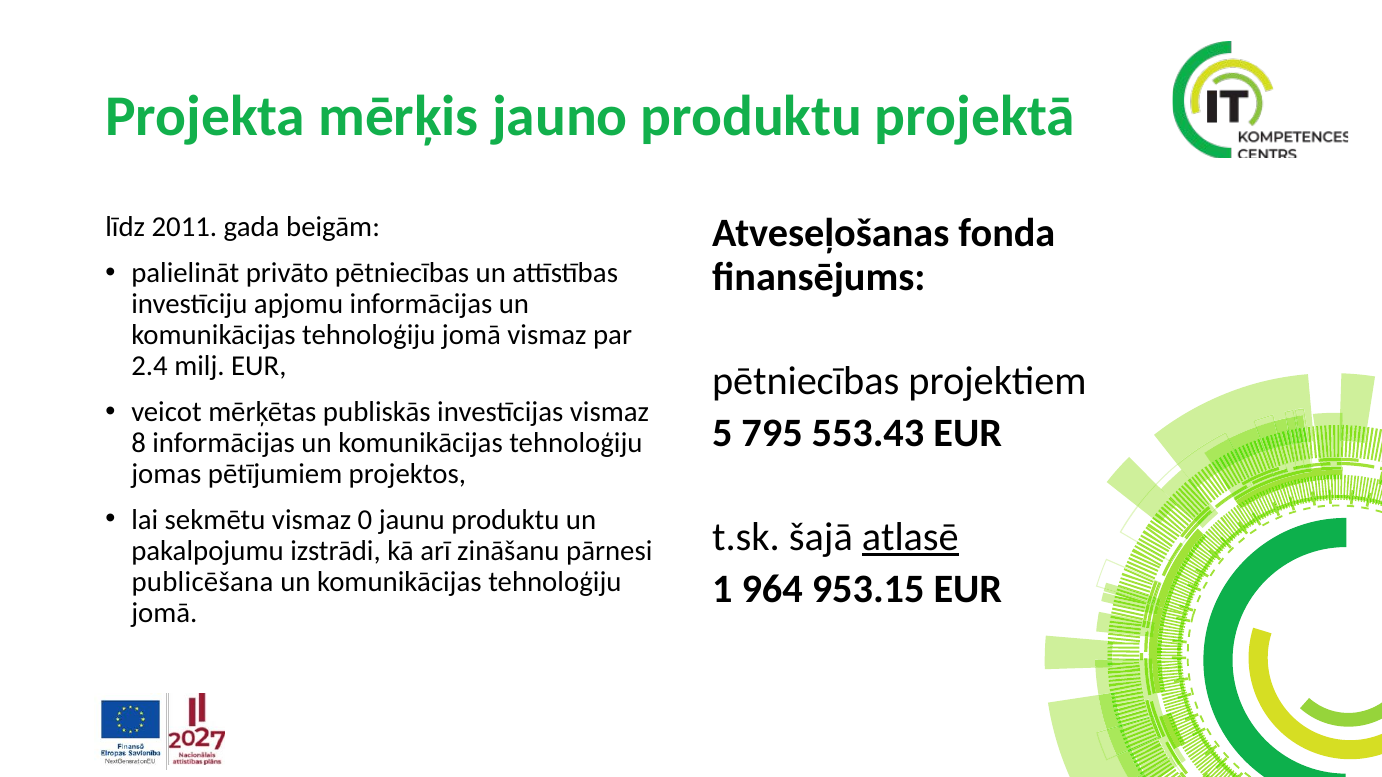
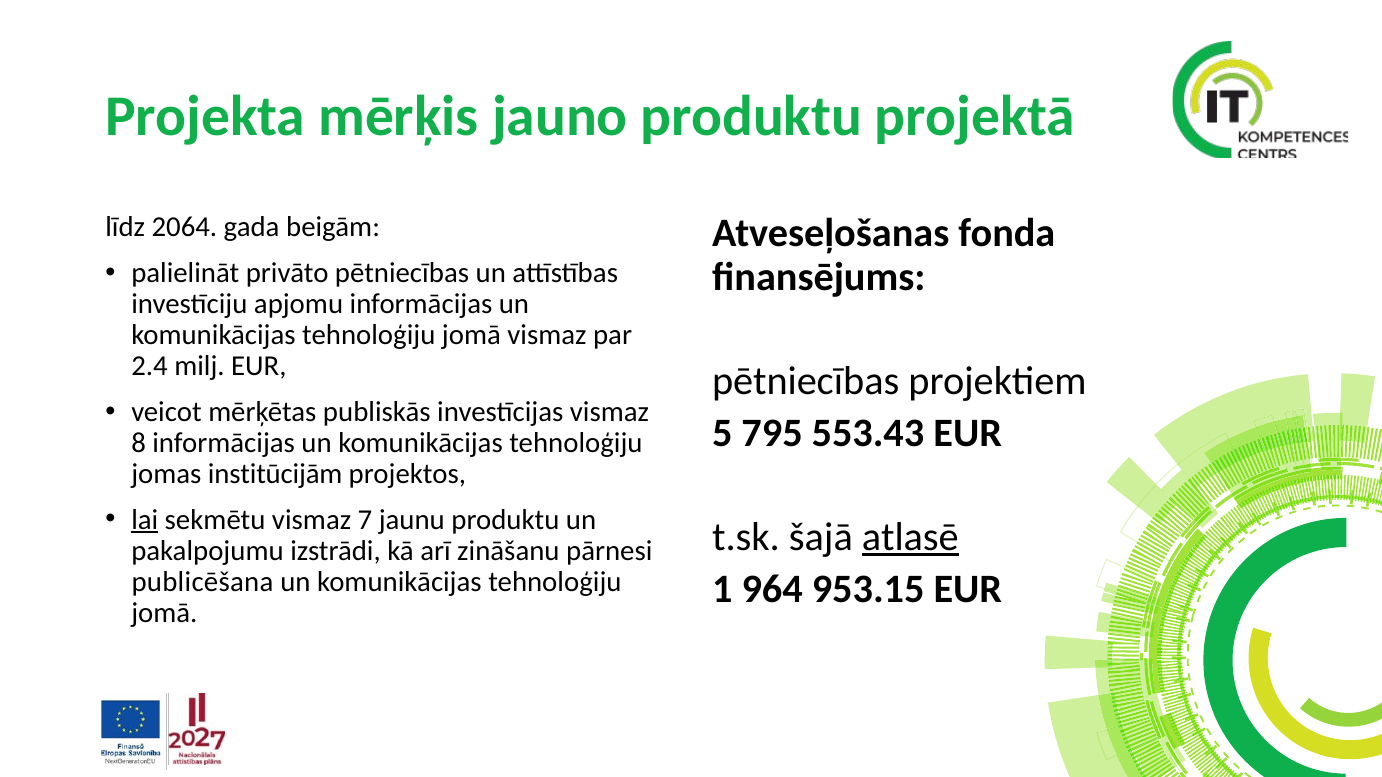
2011: 2011 -> 2064 (184, 228)
pētījumiem: pētījumiem -> institūcijām (275, 474)
lai underline: none -> present (145, 520)
0: 0 -> 7 (365, 520)
